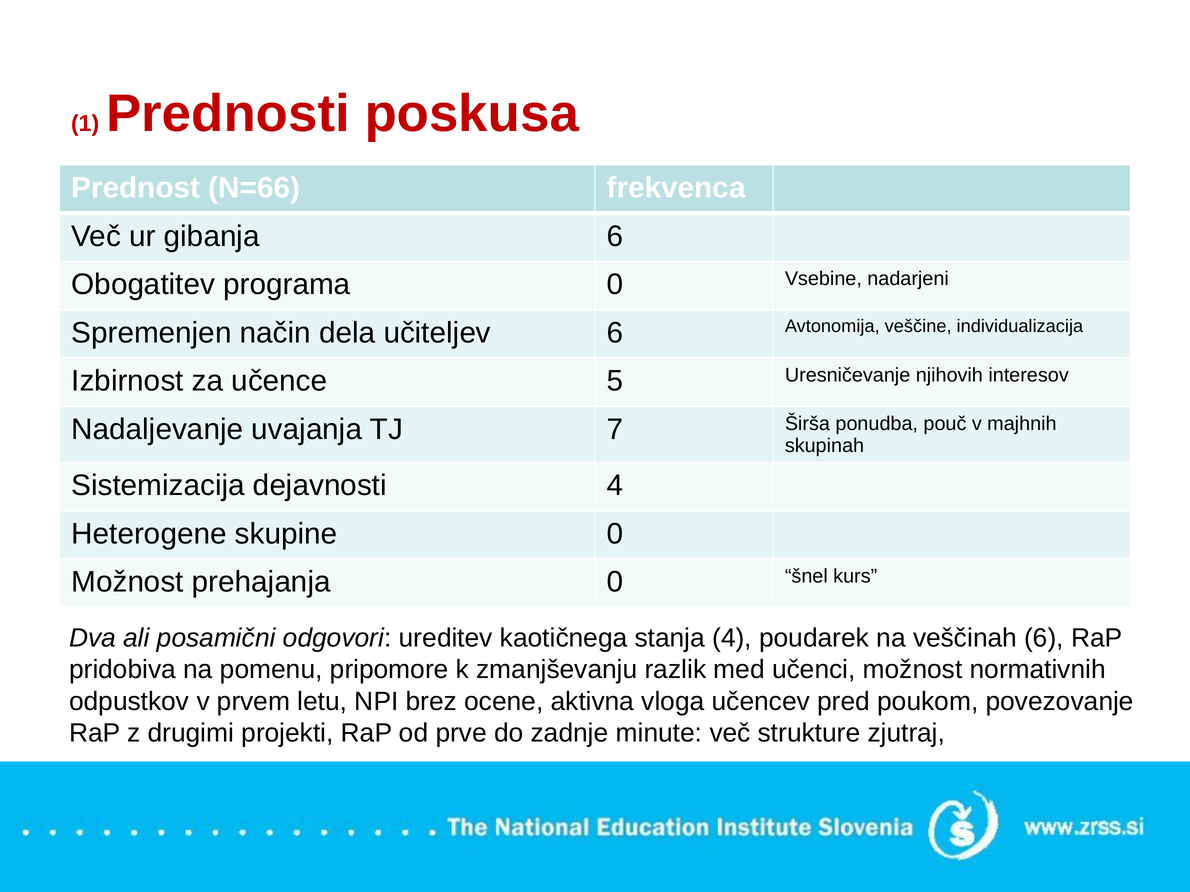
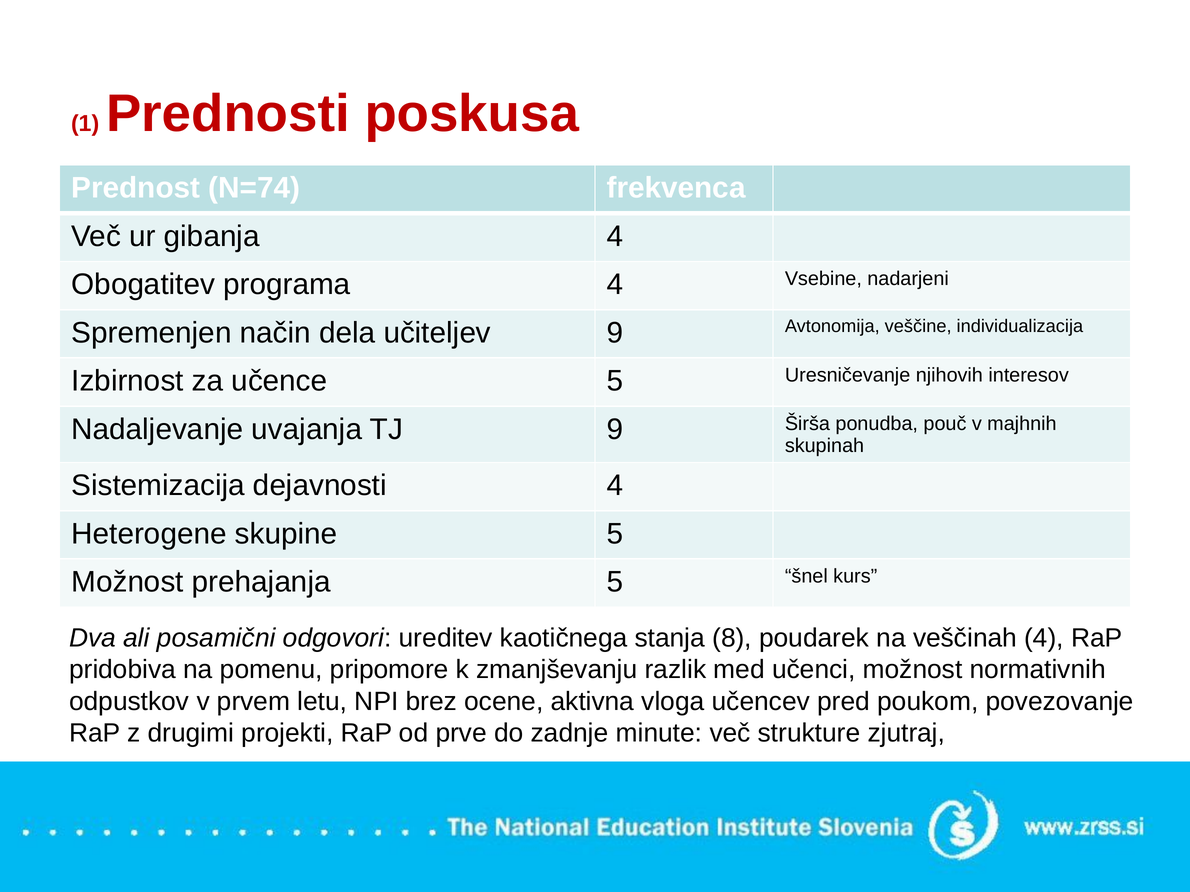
N=66: N=66 -> N=74 (254, 188)
gibanja 6: 6 -> 4 (615, 236)
programa 0: 0 -> 4 (615, 285)
učiteljev 6: 6 -> 9 (615, 333)
TJ 7: 7 -> 9 (615, 429)
skupine 0: 0 -> 5 (615, 534)
prehajanja 0: 0 -> 5 (615, 582)
stanja 4: 4 -> 8 (732, 638)
veščinah 6: 6 -> 4 (1044, 638)
